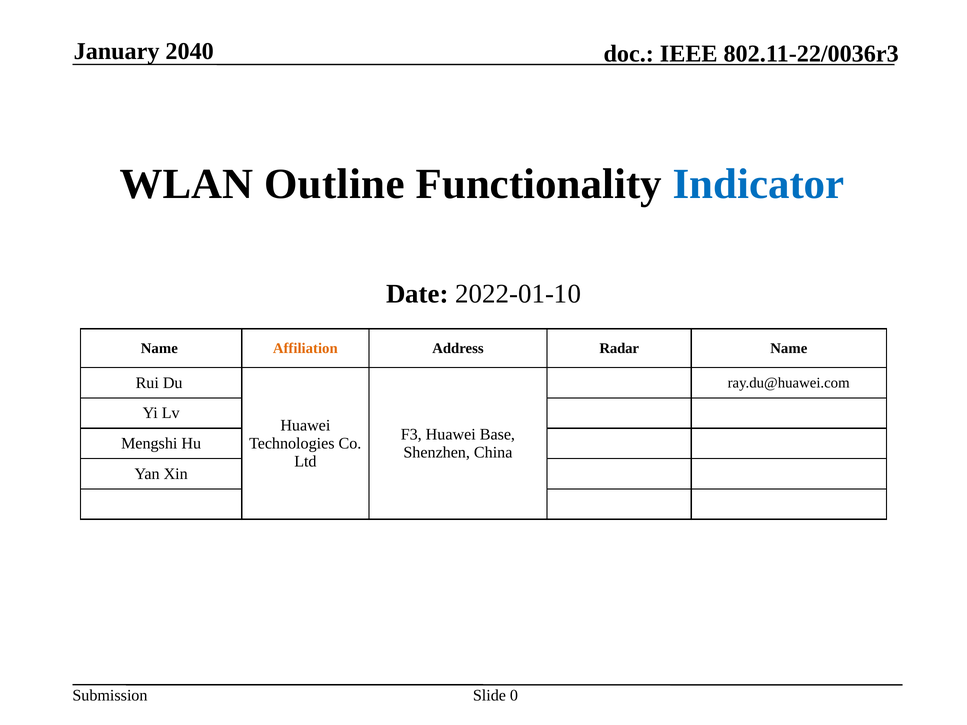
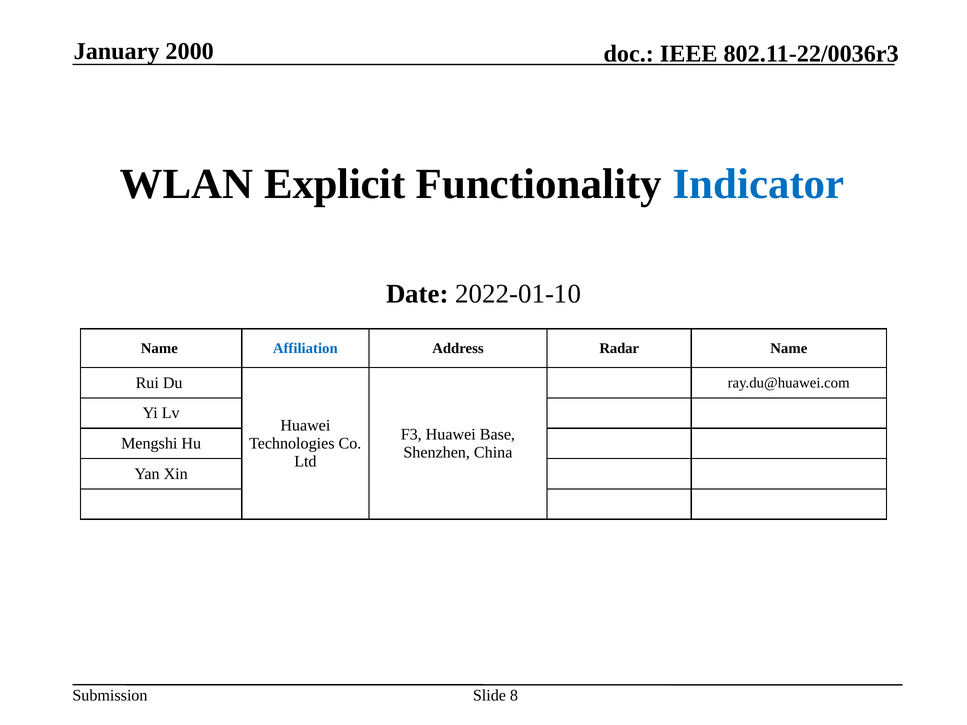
2040: 2040 -> 2000 (190, 51)
Outline: Outline -> Explicit (335, 184)
Affiliation colour: orange -> blue (305, 348)
0: 0 -> 8 (514, 696)
